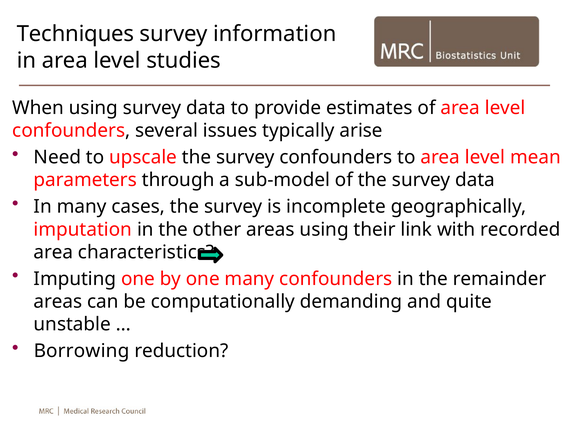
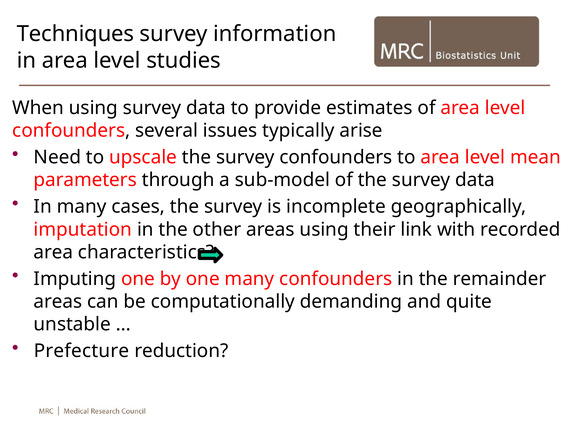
Borrowing: Borrowing -> Prefecture (82, 351)
